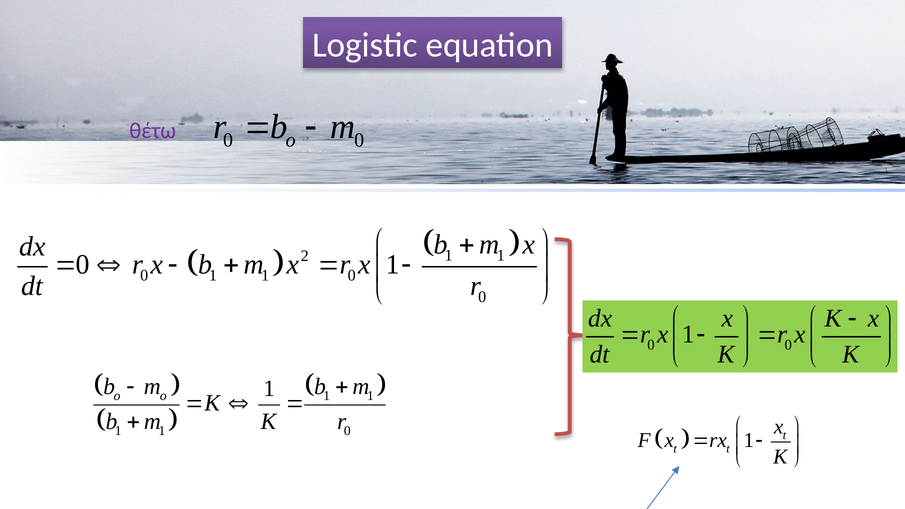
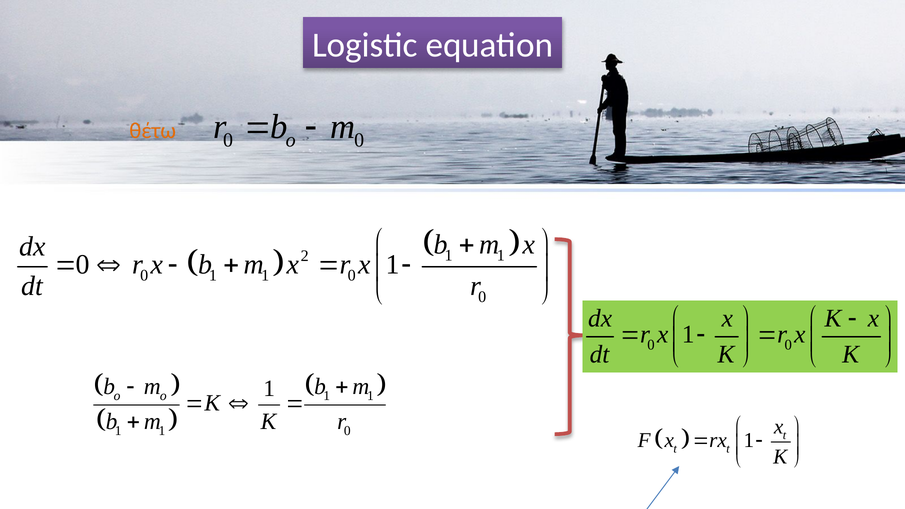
θέτω colour: purple -> orange (153, 131)
